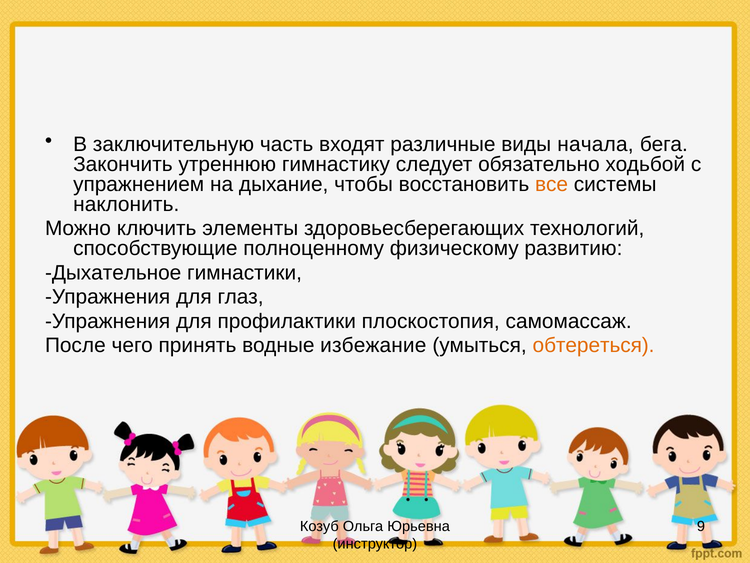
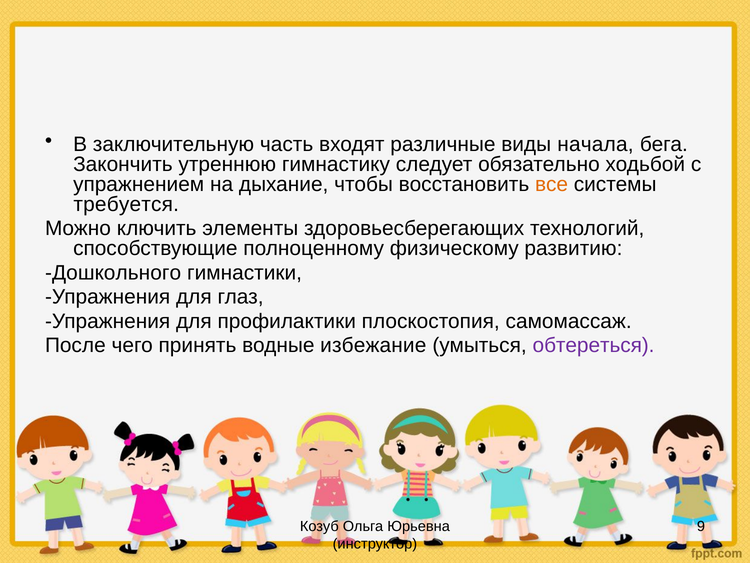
наклонить: наклонить -> требуется (126, 204)
Дыхательное: Дыхательное -> Дошкольного (113, 273)
обтереться colour: orange -> purple (594, 345)
